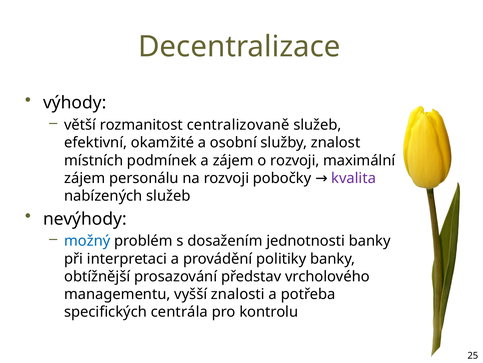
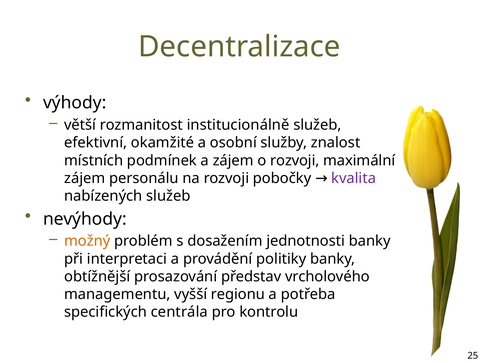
centralizovaně: centralizovaně -> institucionálně (238, 125)
možný colour: blue -> orange (87, 241)
znalosti: znalosti -> regionu (238, 294)
